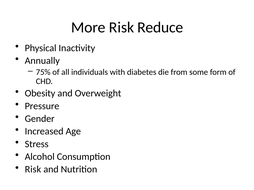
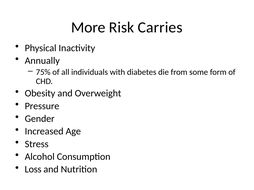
Reduce: Reduce -> Carries (160, 28)
Risk: Risk -> Loss (33, 170)
